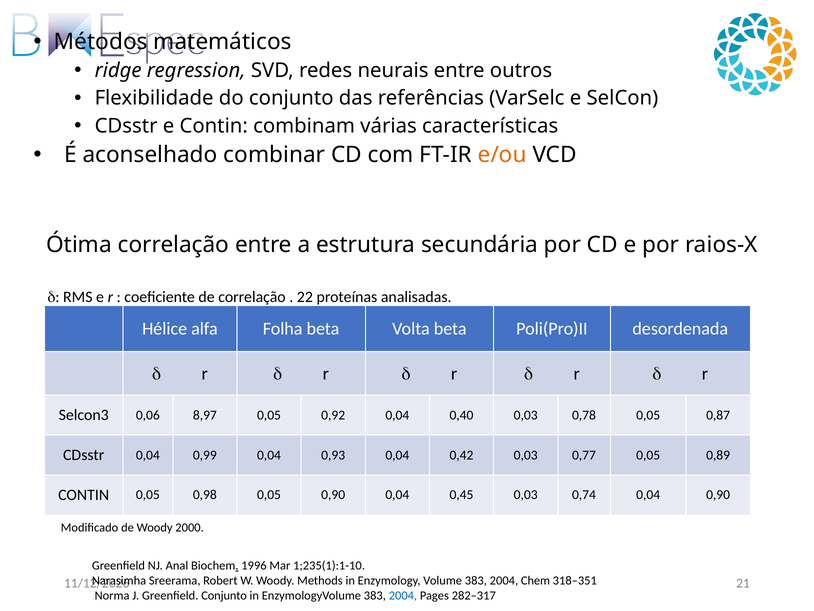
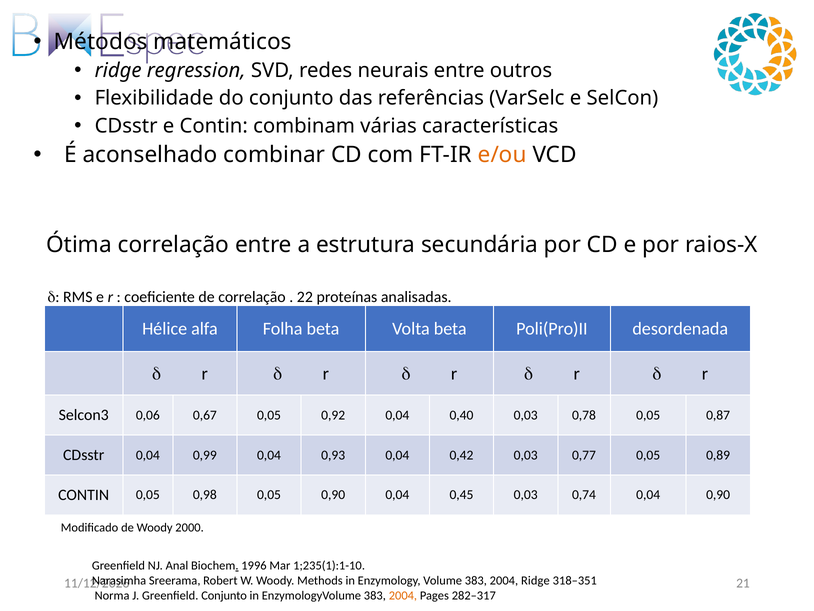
8,97: 8,97 -> 0,67 (205, 415)
2004 Chem: Chem -> Ridge (535, 580)
2004 colour: blue -> orange (403, 595)
